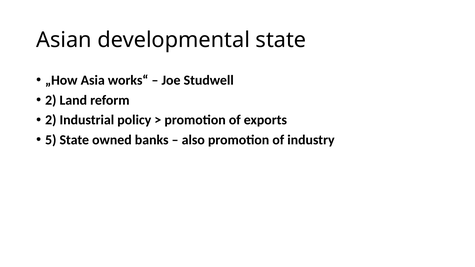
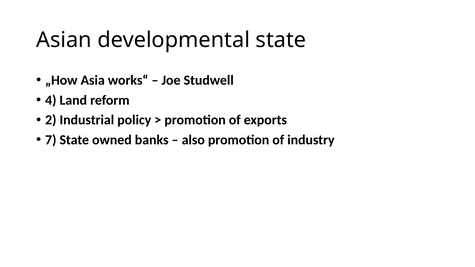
2: 2 -> 4 (51, 100)
5: 5 -> 7 (51, 140)
